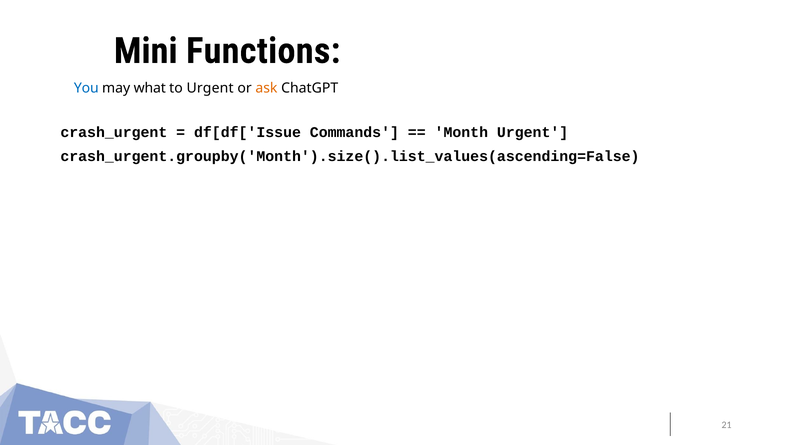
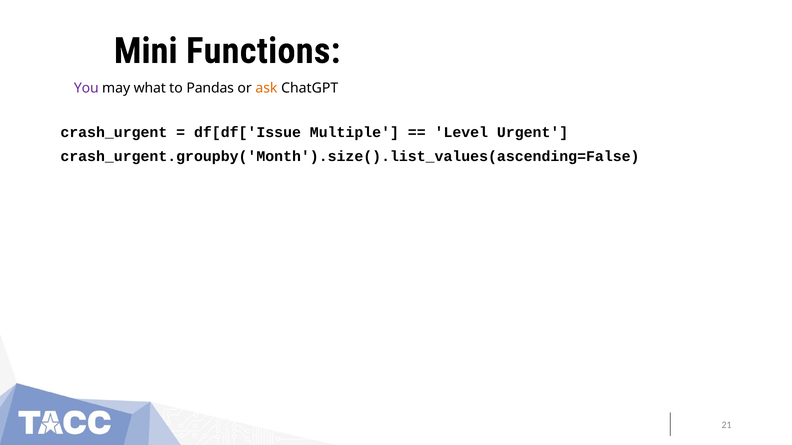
You colour: blue -> purple (86, 88)
to Urgent: Urgent -> Pandas (210, 88)
Commands: Commands -> Multiple (354, 132)
Month: Month -> Level (461, 132)
